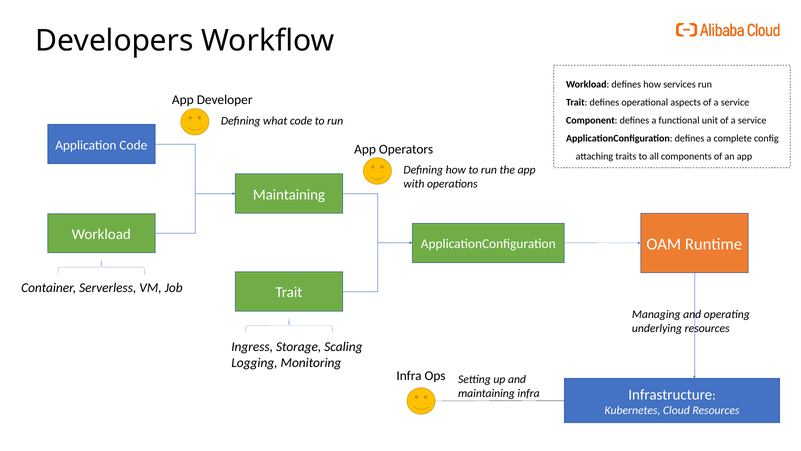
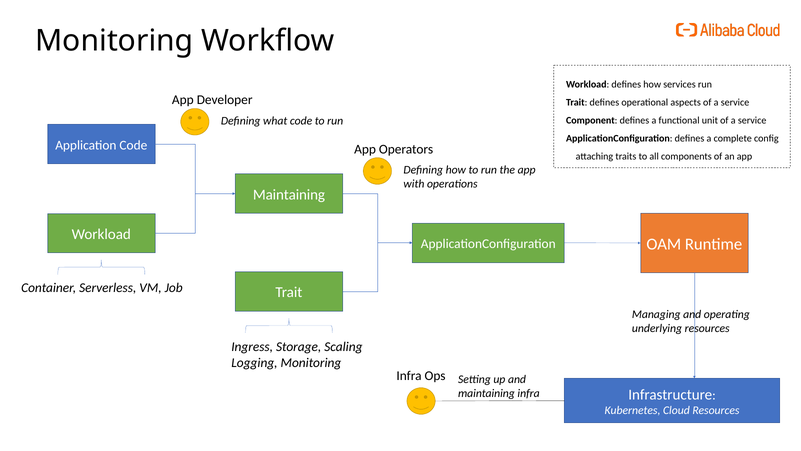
Developers: Developers -> Monitoring (114, 41)
